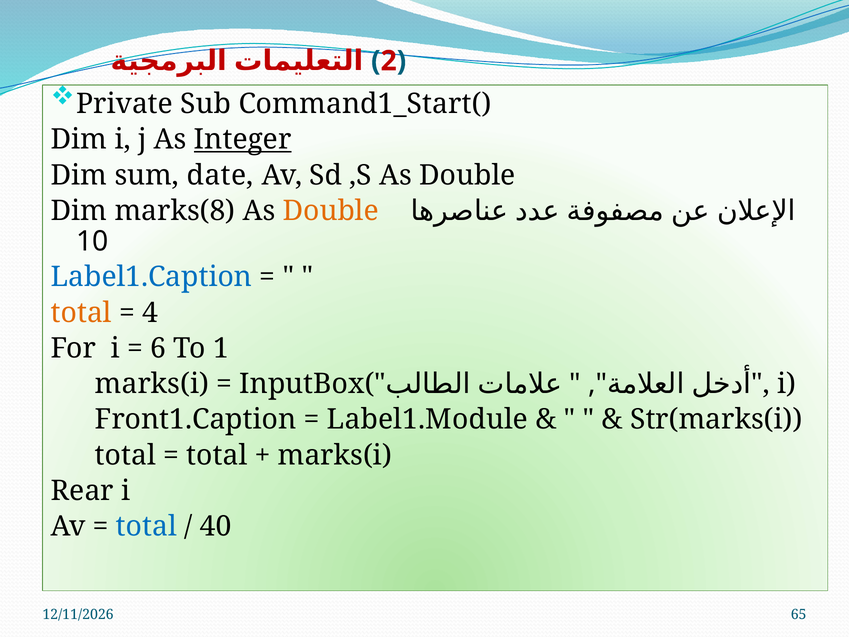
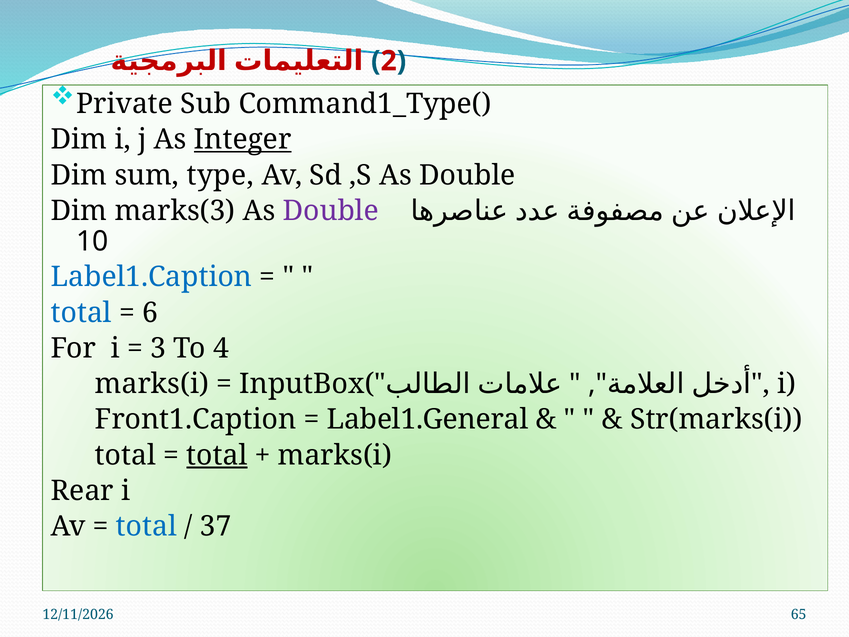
Command1_Start(: Command1_Start( -> Command1_Type( (365, 104)
date: date -> type (220, 175)
marks(8: marks(8 -> marks(3 (175, 211)
Double colour: orange -> purple (331, 211)
total colour: orange -> blue (81, 313)
4: 4 -> 6 (150, 313)
6: 6 -> 3 (158, 348)
1: 1 -> 4 (221, 348)
Label1.Module: Label1.Module -> Label1.General (428, 419)
total underline: none -> present (217, 455)
40: 40 -> 37 (216, 526)
